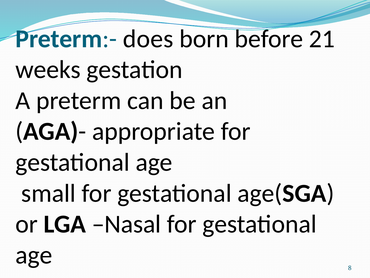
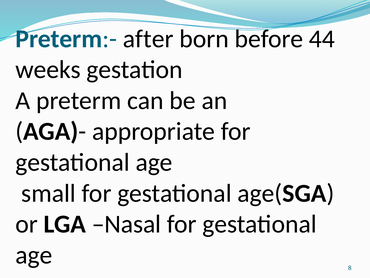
does: does -> after (148, 39)
21: 21 -> 44 (322, 39)
